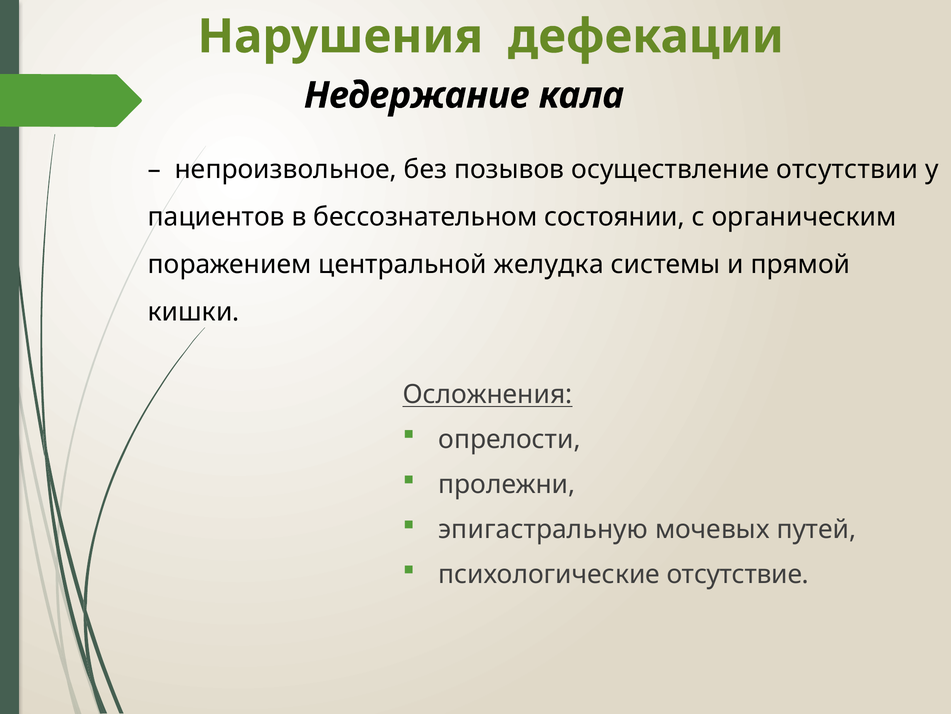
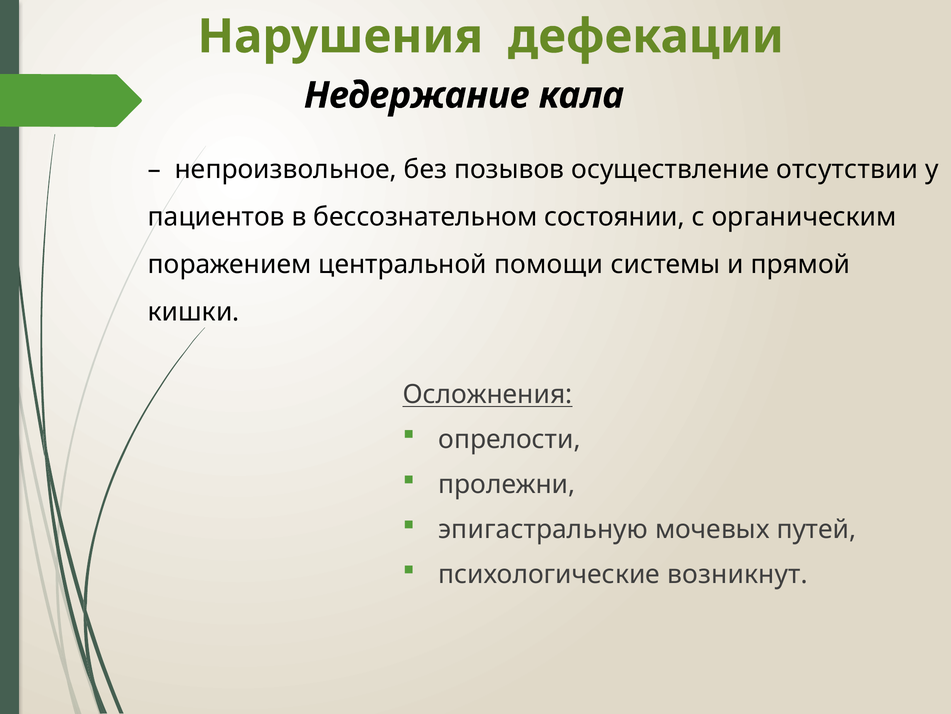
желудка: желудка -> помощи (549, 264)
отсутствие: отсутствие -> возникнут (738, 574)
